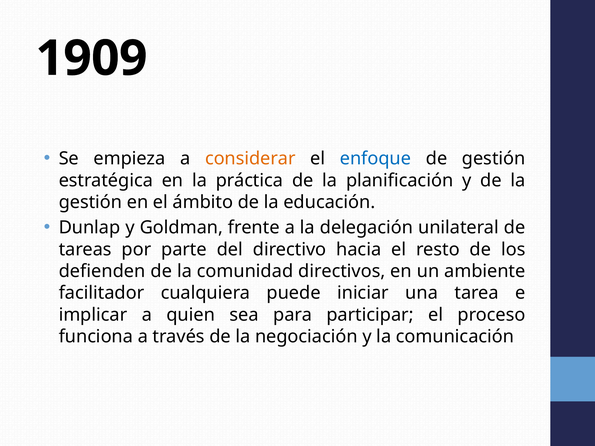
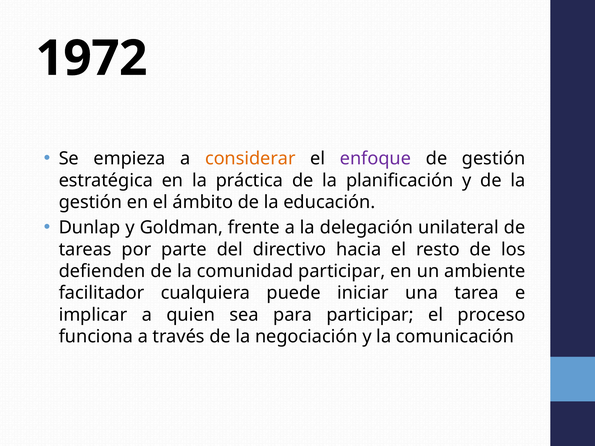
1909: 1909 -> 1972 (91, 59)
enfoque colour: blue -> purple (375, 159)
comunidad directivos: directivos -> participar (342, 271)
